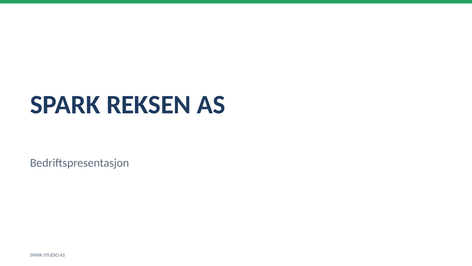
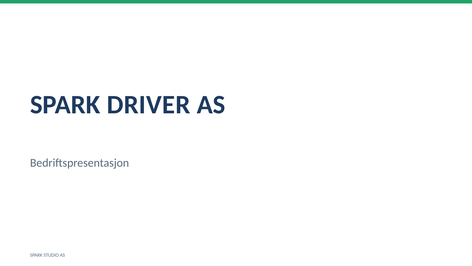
REKSEN: REKSEN -> DRIVER (148, 105)
